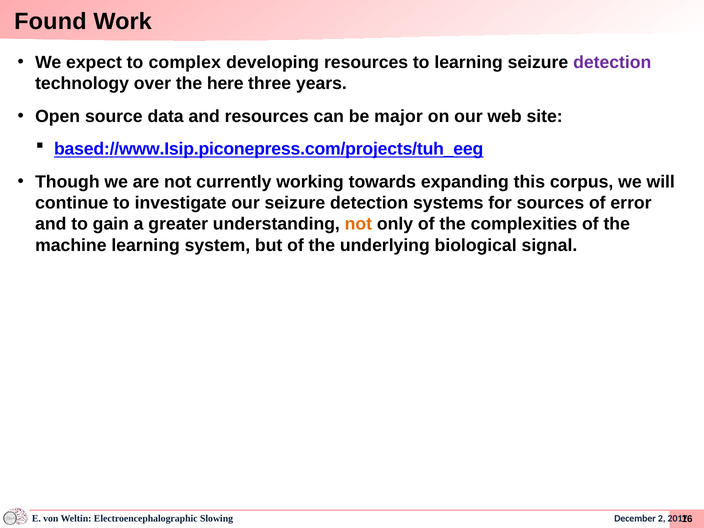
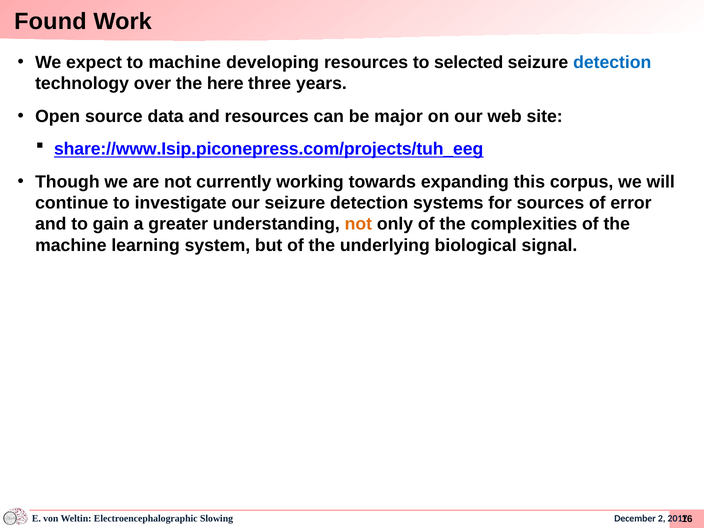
to complex: complex -> machine (185, 62)
to learning: learning -> selected (469, 62)
detection colour: purple -> blue (612, 62)
based://www.Isip.piconepress.com/projects/tuh_eeg: based://www.Isip.piconepress.com/projects/tuh_eeg -> share://www.Isip.piconepress.com/projects/tuh_eeg (269, 149)
